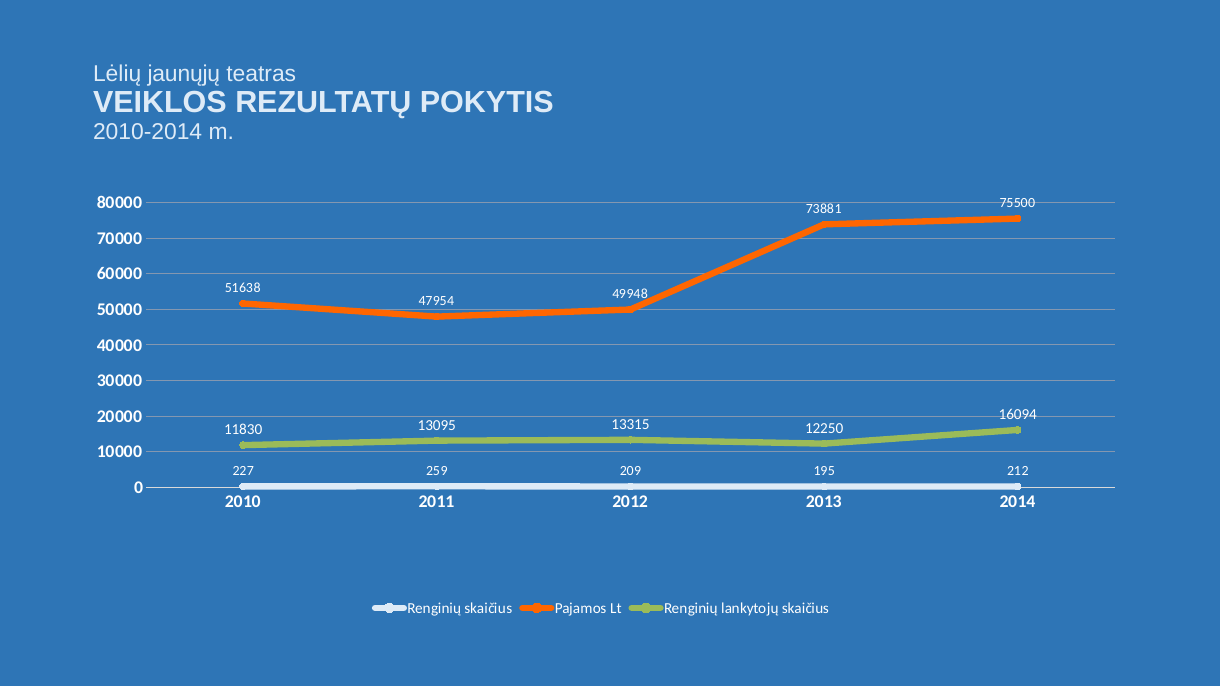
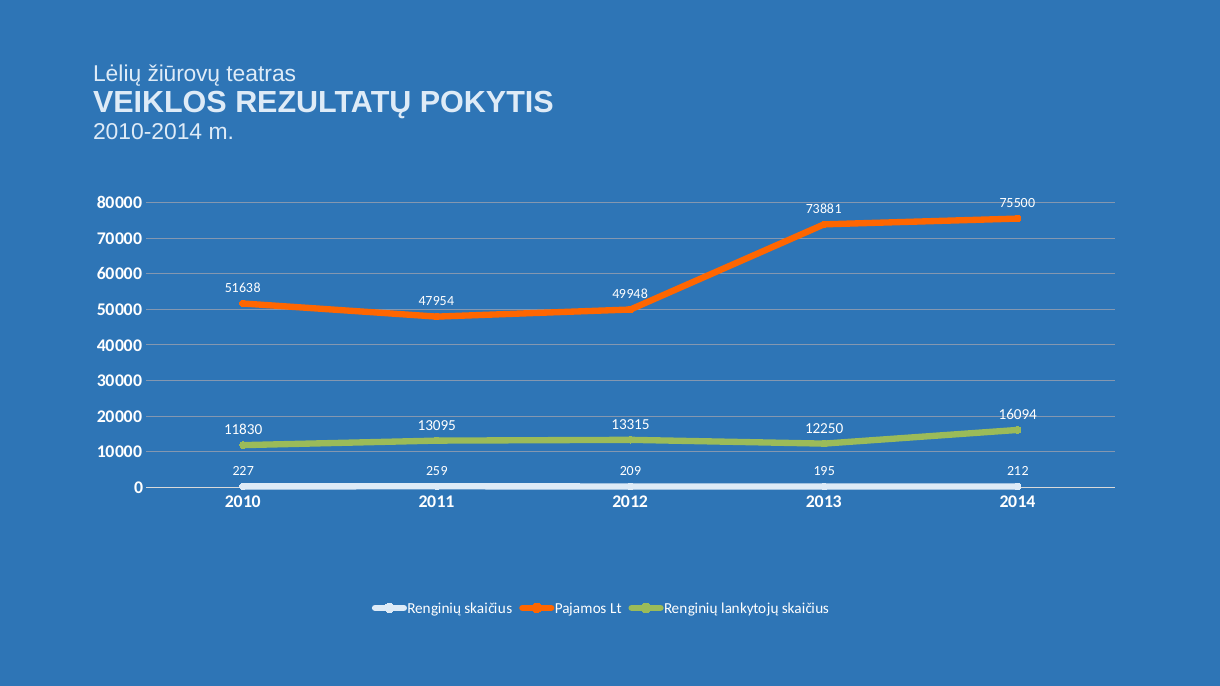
jaunųjų: jaunųjų -> žiūrovų (184, 74)
